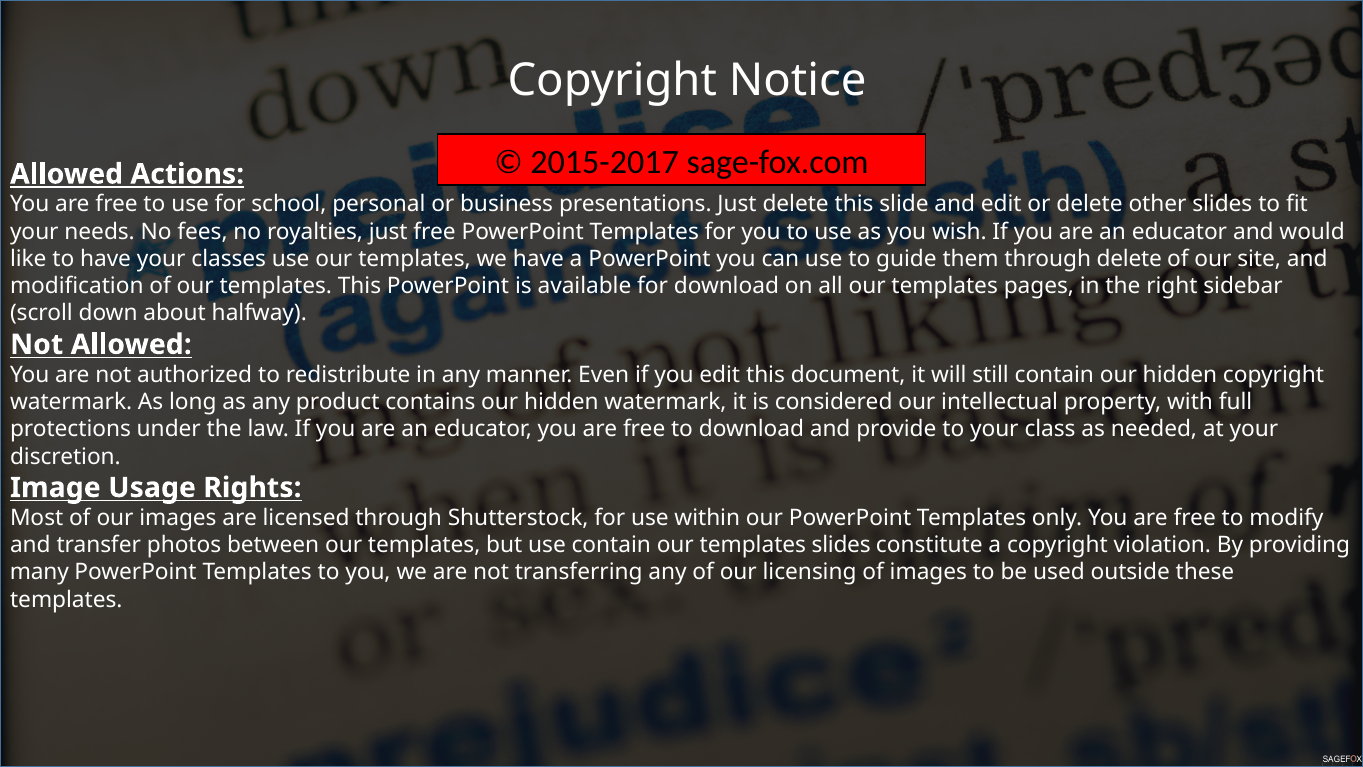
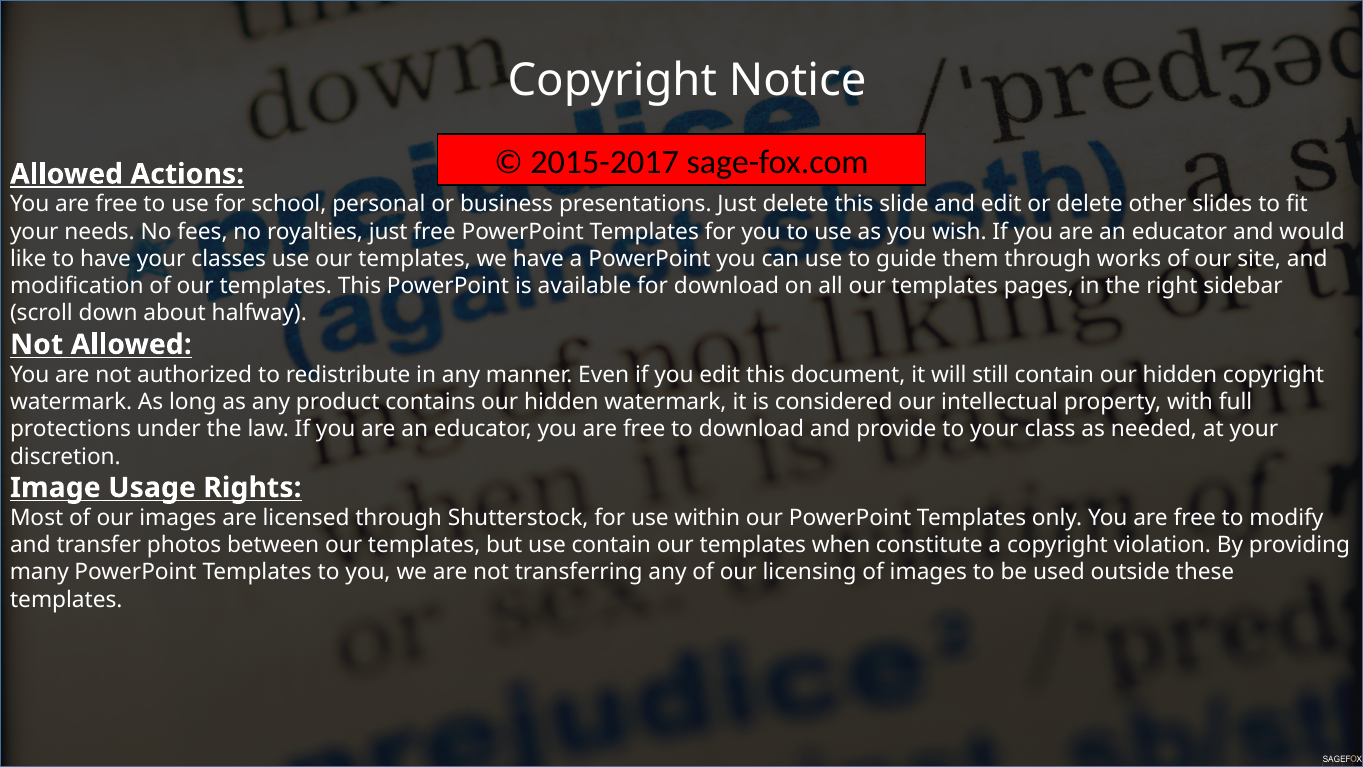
through delete: delete -> works (1129, 259)
templates slides: slides -> when (841, 545)
